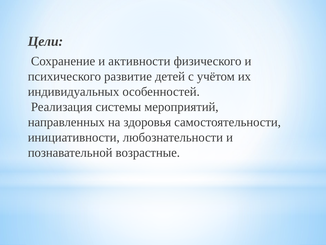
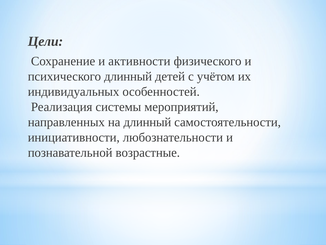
психического развитие: развитие -> длинный (128, 76)
на здоровья: здоровья -> длинный (147, 122)
